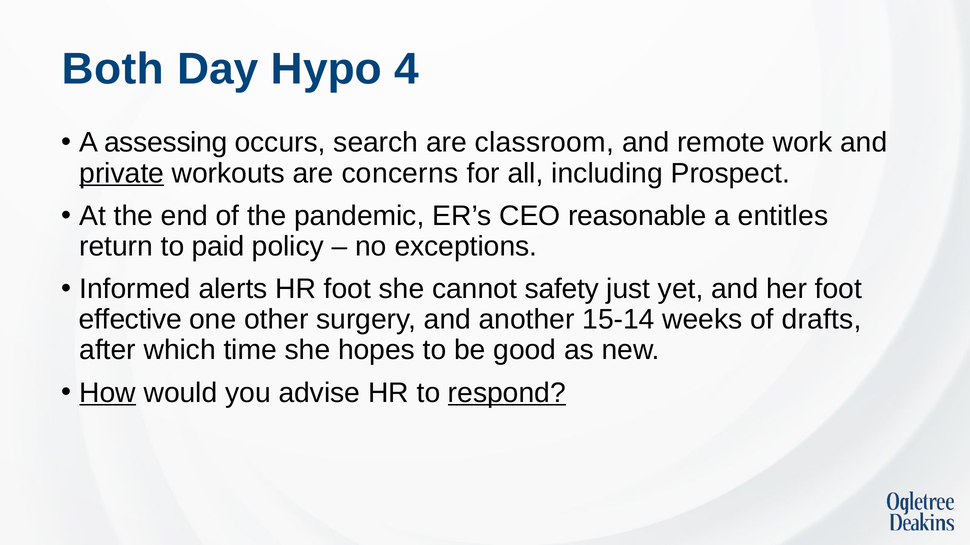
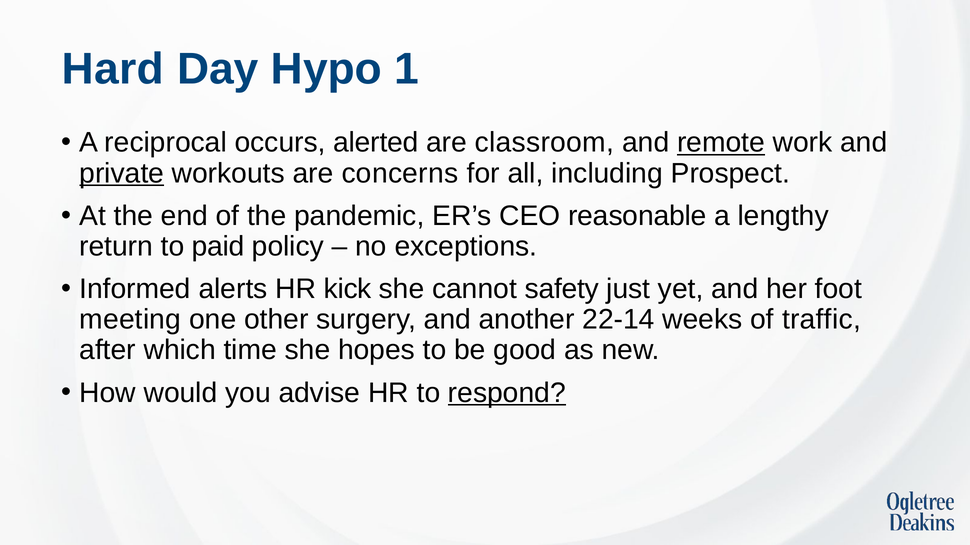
Both: Both -> Hard (113, 69)
4: 4 -> 1 (407, 69)
assessing: assessing -> reciprocal (166, 143)
search: search -> alerted (376, 143)
remote underline: none -> present (721, 143)
entitles: entitles -> lengthy (783, 216)
HR foot: foot -> kick (348, 289)
effective: effective -> meeting (130, 320)
15-14: 15-14 -> 22-14 (619, 320)
drafts: drafts -> traffic (821, 320)
How underline: present -> none (108, 393)
